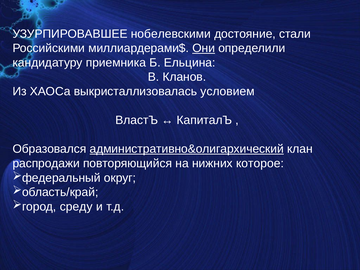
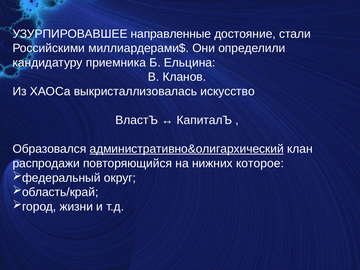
нобелевскими: нобелевскими -> направленные (171, 34)
Они underline: present -> none (204, 48)
условием: условием -> искусство (228, 91)
среду: среду -> жизни (76, 207)
